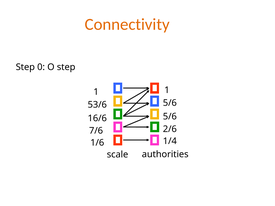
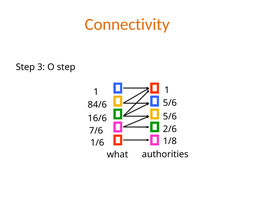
0: 0 -> 3 (41, 67)
53/6: 53/6 -> 84/6 (97, 105)
1/4: 1/4 -> 1/8 (170, 141)
scale: scale -> what (117, 155)
